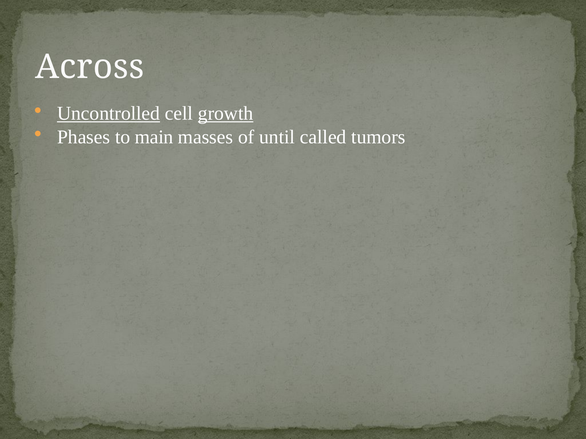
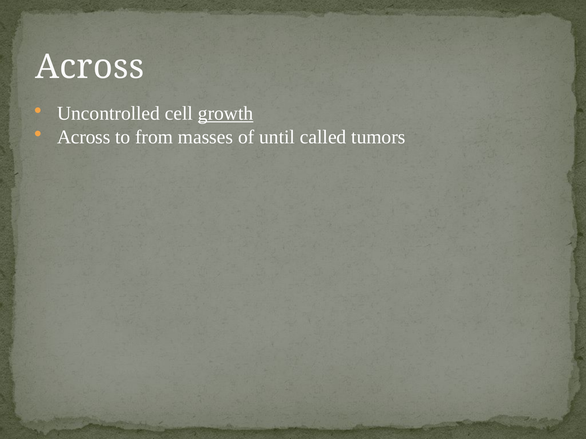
Uncontrolled underline: present -> none (109, 114)
Phases: Phases -> Across (84, 137)
main: main -> from (154, 137)
